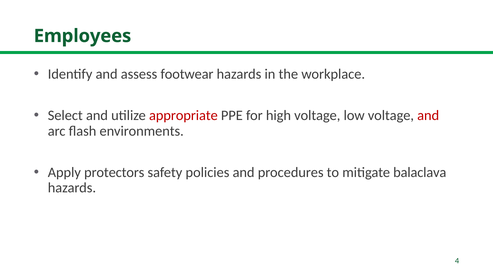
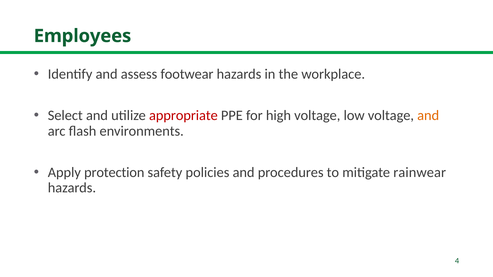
and colour: red -> orange (428, 116)
protectors: protectors -> protection (114, 172)
balaclava: balaclava -> rainwear (420, 172)
